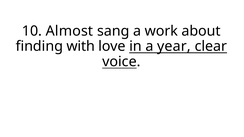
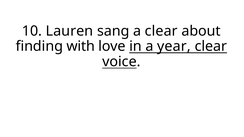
Almost: Almost -> Lauren (69, 31)
a work: work -> clear (161, 31)
